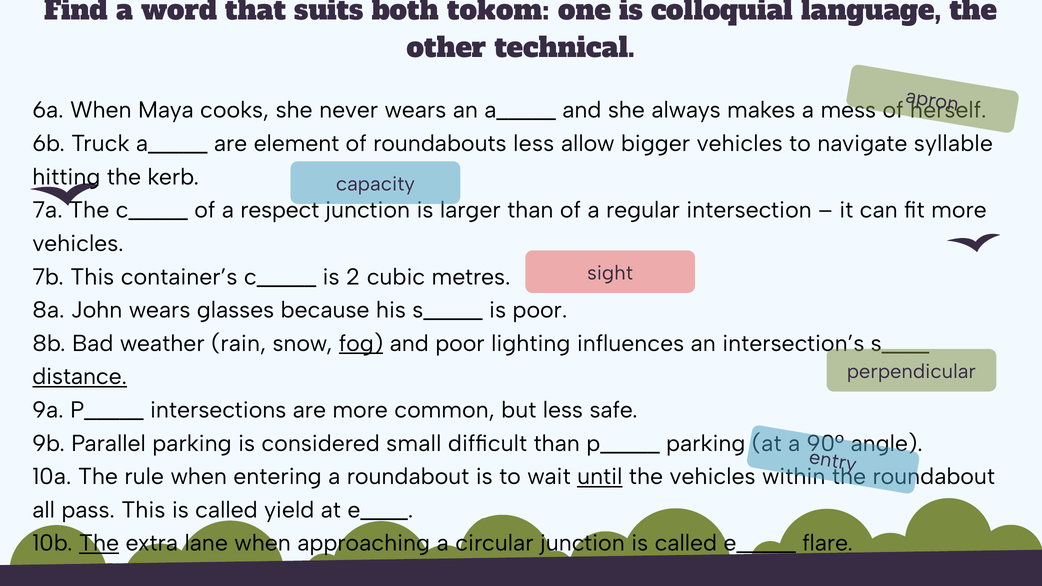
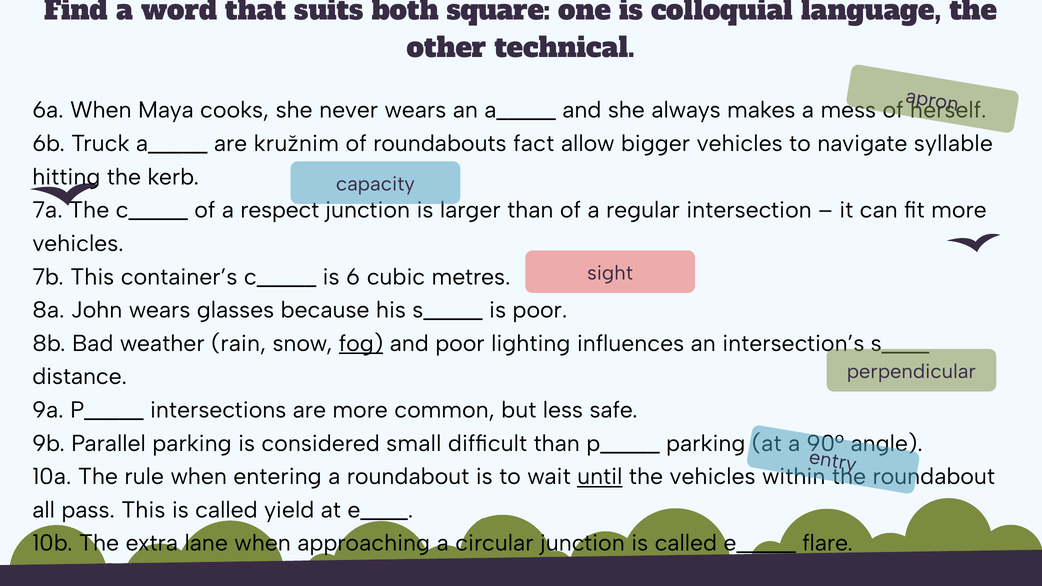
tokom: tokom -> square (499, 10)
element: element -> kružnim (296, 144)
roundabouts less: less -> fact (534, 144)
2: 2 -> 6 (353, 277)
distance underline: present -> none (80, 377)
The underline: present -> none (99, 543)
